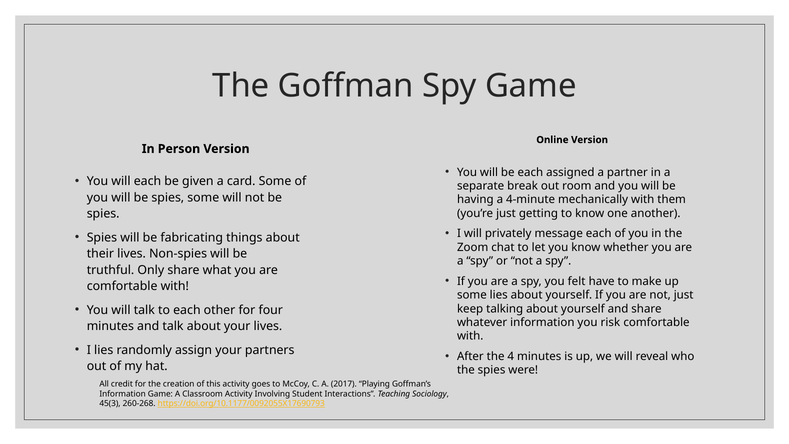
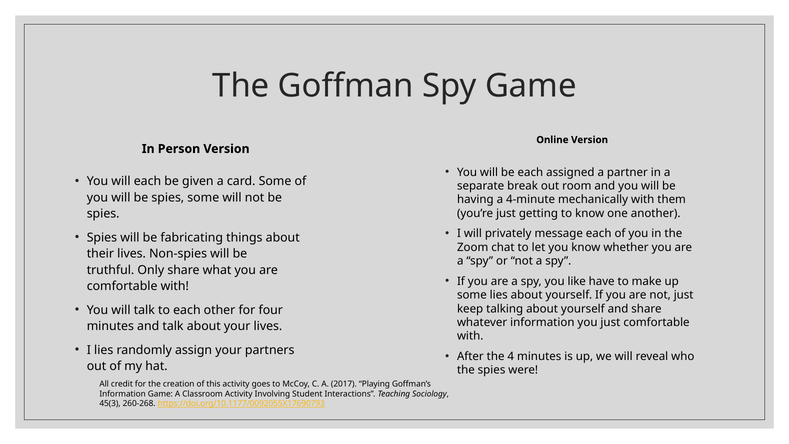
felt: felt -> like (577, 281)
you risk: risk -> just (610, 322)
